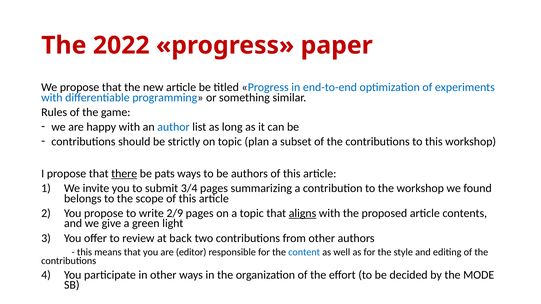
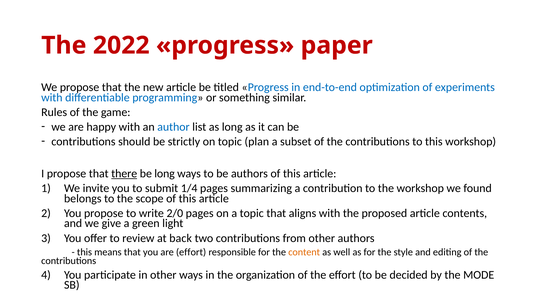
be pats: pats -> long (165, 174)
3/4: 3/4 -> 1/4 (189, 188)
2/9: 2/9 -> 2/0 (175, 213)
aligns underline: present -> none (302, 213)
are editor: editor -> effort (191, 252)
content colour: blue -> orange (304, 252)
